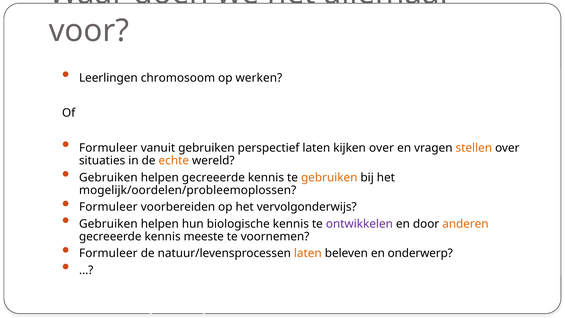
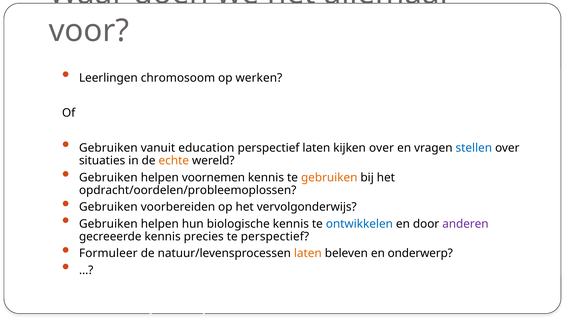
Formuleer: Formuleer -> Gebruiken (108, 148)
vanuit gebruiken: gebruiken -> education (206, 148)
stellen colour: orange -> blue (474, 148)
helpen gecreeerde: gecreeerde -> voornemen (213, 177)
mogelijk/oordelen/probleemoplossen: mogelijk/oordelen/probleemoplossen -> opdracht/oordelen/probleemoplossen (188, 190)
Formuleer: Formuleer -> Gebruiken (108, 207)
ontwikkelen colour: purple -> blue (359, 224)
anderen colour: orange -> purple (465, 224)
meeste: meeste -> precies (204, 236)
te voornemen: voornemen -> perspectief (275, 236)
